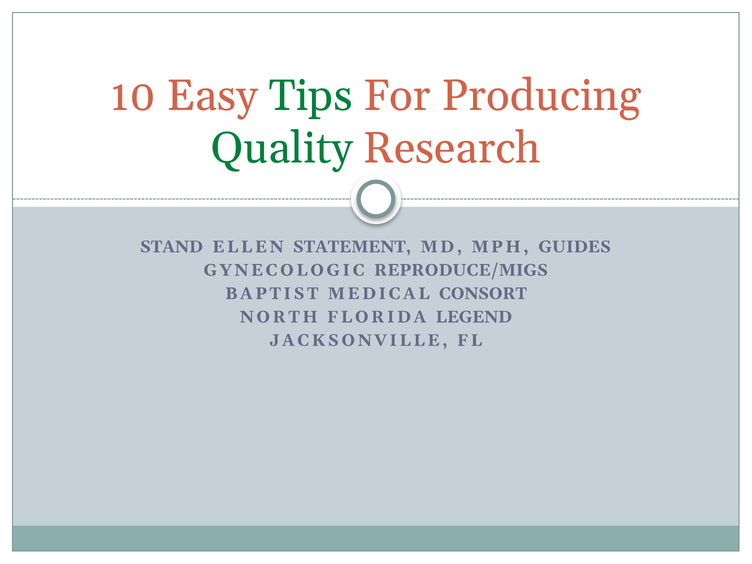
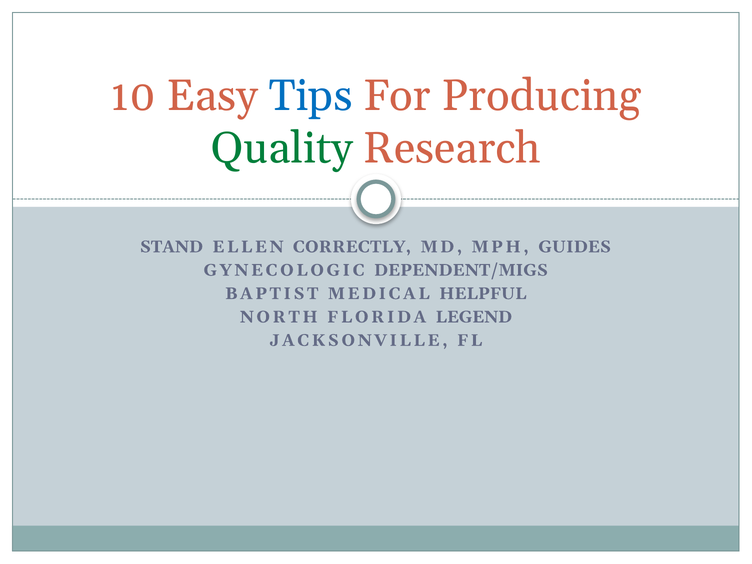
Tips colour: green -> blue (311, 96)
STATEMENT: STATEMENT -> CORRECTLY (352, 247)
REPRODUCE/MIGS: REPRODUCE/MIGS -> DEPENDENT/MIGS (461, 270)
CONSORT: CONSORT -> HELPFUL (483, 294)
